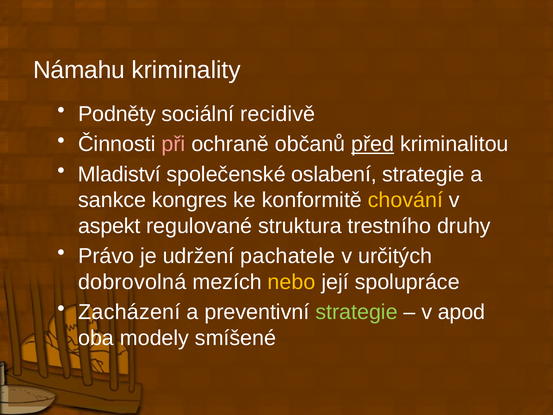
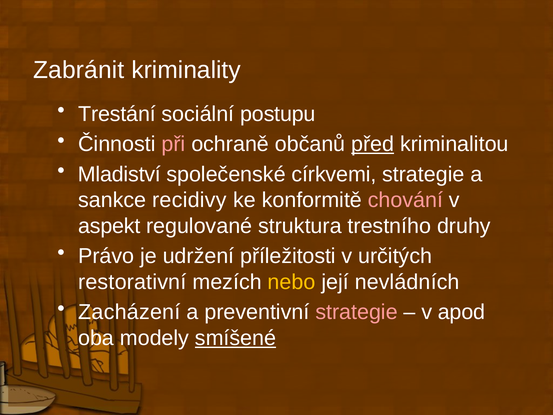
Námahu: Námahu -> Zabránit (79, 70)
Podněty: Podněty -> Trestání (117, 114)
recidivě: recidivě -> postupu (278, 114)
oslabení: oslabení -> církvemi (334, 174)
kongres: kongres -> recidivy (189, 200)
chování colour: yellow -> pink (405, 200)
pachatele: pachatele -> příležitosti (288, 256)
dobrovolná: dobrovolná -> restorativní (132, 282)
spolupráce: spolupráce -> nevládních (407, 282)
strategie colour: light green -> pink (357, 312)
smíšené underline: none -> present (236, 338)
